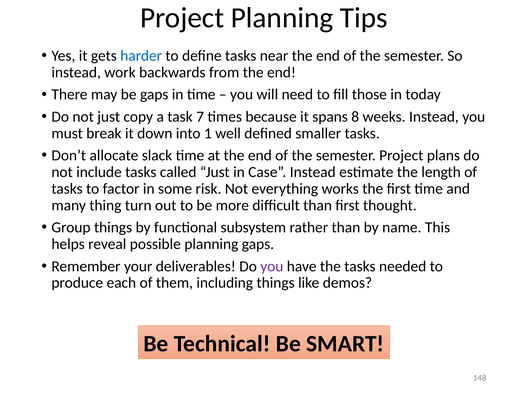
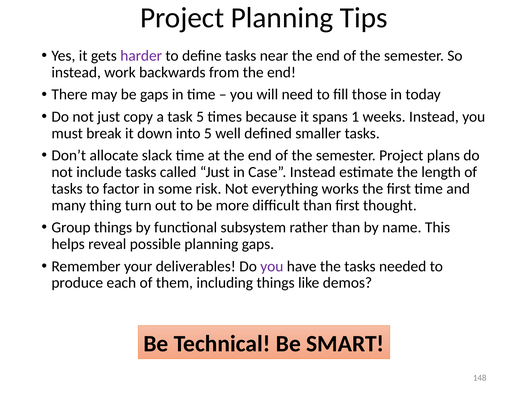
harder colour: blue -> purple (141, 56)
task 7: 7 -> 5 (200, 117)
8: 8 -> 1 (355, 117)
into 1: 1 -> 5 (208, 133)
